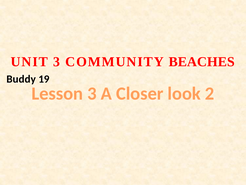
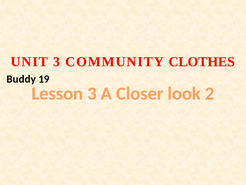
BEACHES: BEACHES -> CLOTHES (202, 62)
